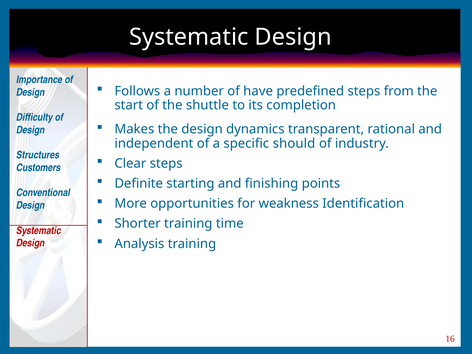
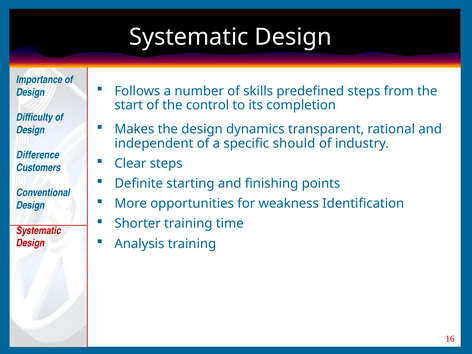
have: have -> skills (258, 91)
shuttle: shuttle -> control (208, 105)
Structures: Structures -> Difference (38, 155)
